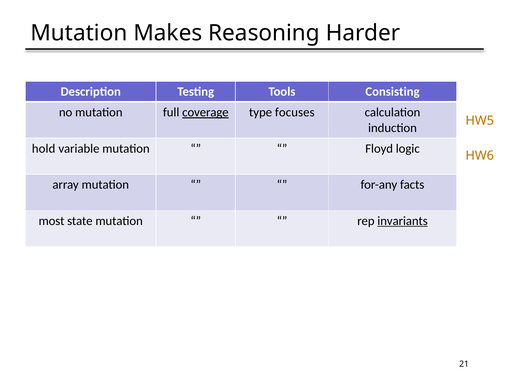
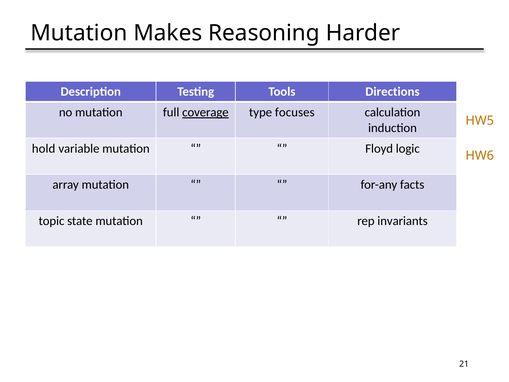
Consisting: Consisting -> Directions (392, 92)
most: most -> topic (51, 221)
invariants underline: present -> none (403, 221)
